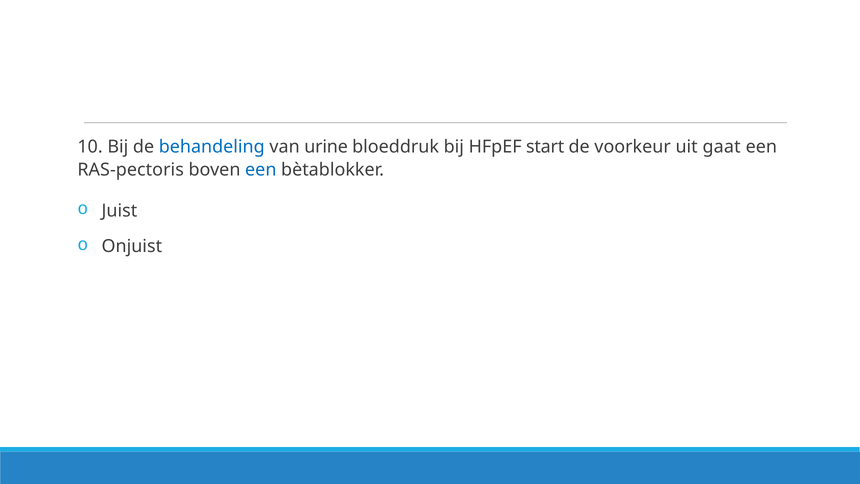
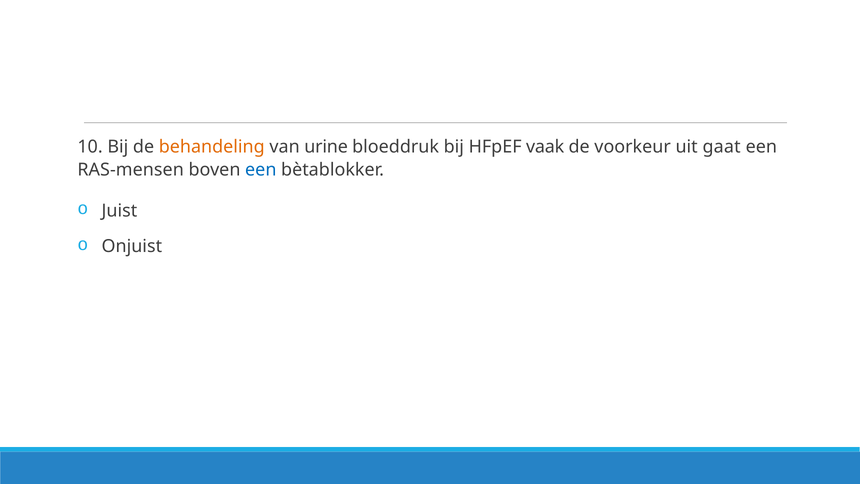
behandeling colour: blue -> orange (212, 147)
start: start -> vaak (545, 147)
RAS-pectoris: RAS-pectoris -> RAS-mensen (131, 170)
